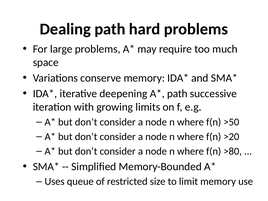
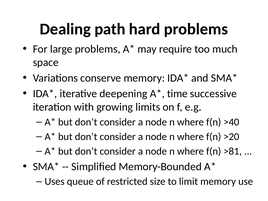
path: path -> time (177, 94)
>50: >50 -> >40 (231, 122)
>80: >80 -> >81 (233, 151)
